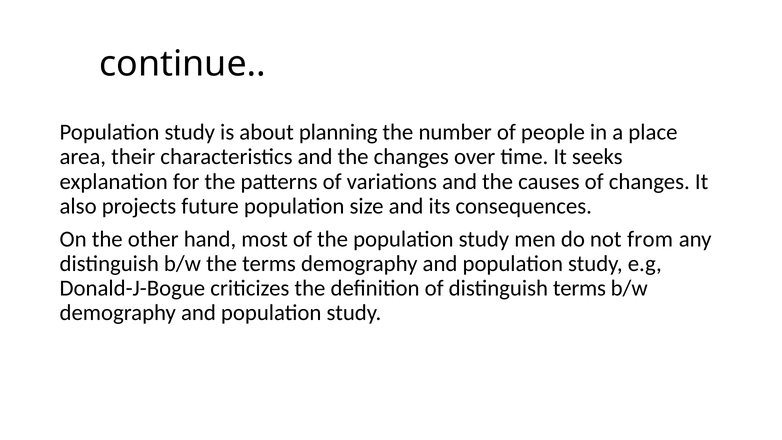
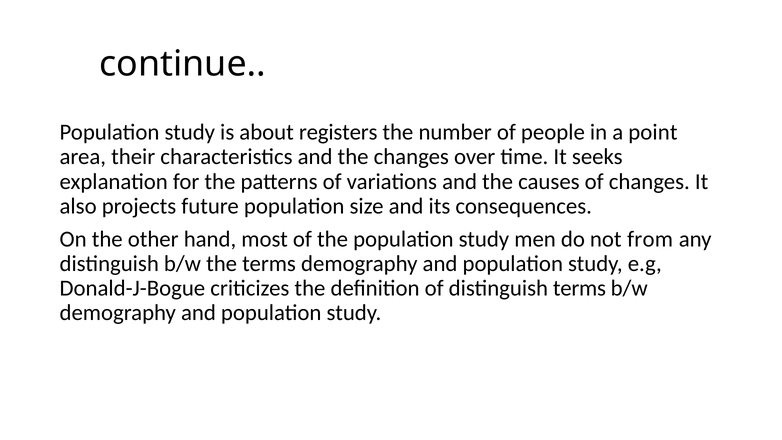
planning: planning -> registers (338, 132)
place: place -> point (653, 132)
